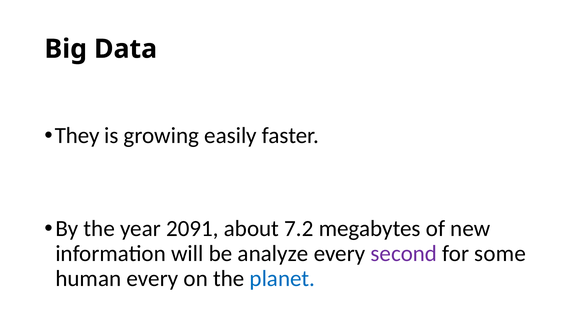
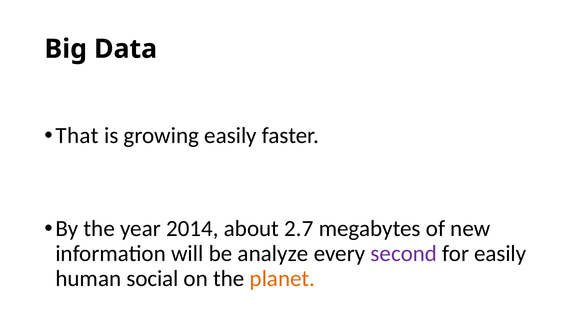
They: They -> That (77, 136)
2091: 2091 -> 2014 (192, 229)
7.2: 7.2 -> 2.7 (299, 229)
for some: some -> easily (500, 254)
human every: every -> social (152, 278)
planet colour: blue -> orange (282, 278)
